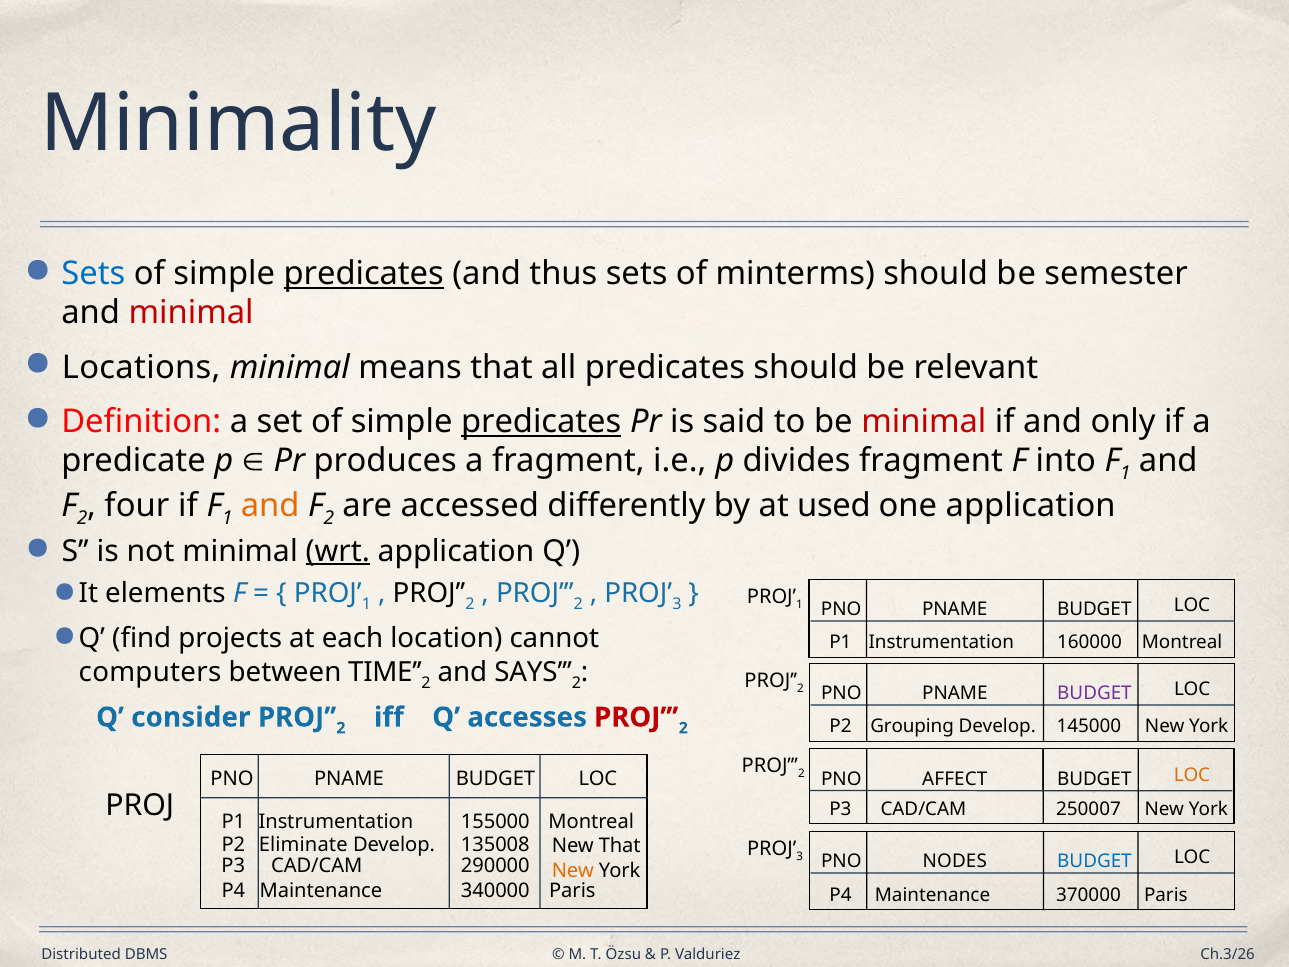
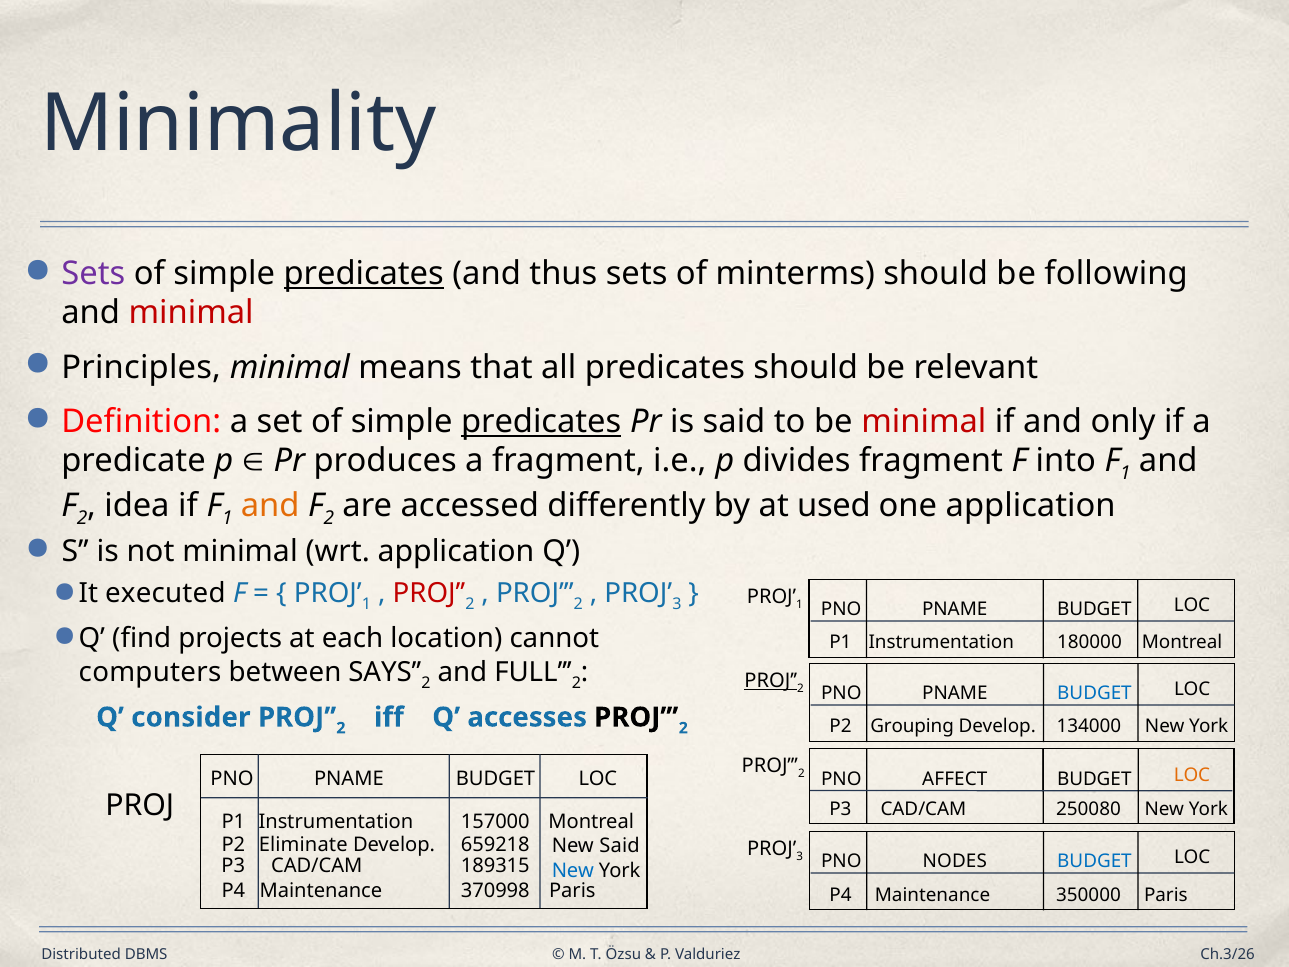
Sets colour: blue -> purple (93, 274)
semester: semester -> following (1116, 274)
Locations: Locations -> Principles (141, 367)
four: four -> idea (137, 506)
wrt underline: present -> none (338, 551)
elements: elements -> executed (165, 593)
PROJ colour: black -> red (429, 593)
160000: 160000 -> 180000 (1089, 642)
TIME: TIME -> SAYS (385, 672)
SAYS: SAYS -> FULL (533, 672)
PROJ underline: none -> present (771, 680)
BUDGET colour: purple -> blue (1094, 693)
PROJ colour: red -> black (636, 717)
145000: 145000 -> 134000 (1089, 726)
250007: 250007 -> 250080 (1089, 809)
155000: 155000 -> 157000 (495, 821)
135008: 135008 -> 659218 (495, 845)
New That: That -> Said (620, 846)
290000: 290000 -> 189315 (495, 866)
New colour: orange -> blue (573, 870)
340000: 340000 -> 370998 (495, 891)
370000: 370000 -> 350000 (1089, 895)
